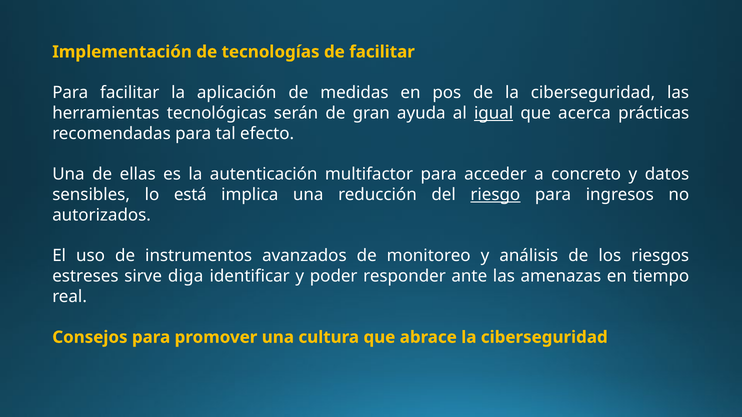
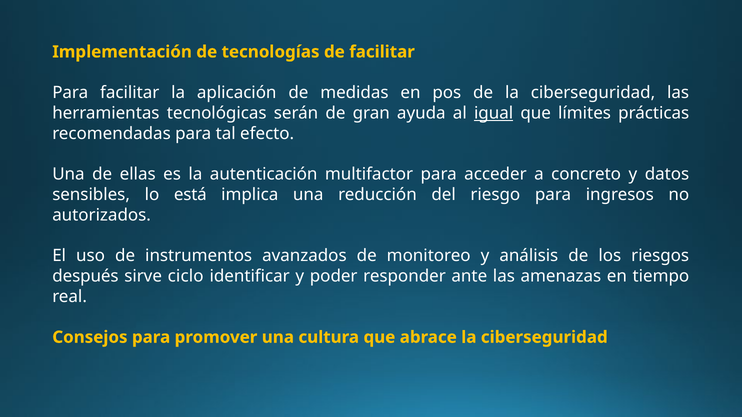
acerca: acerca -> límites (585, 113)
riesgo underline: present -> none (495, 195)
estreses: estreses -> después (85, 276)
diga: diga -> ciclo (186, 276)
